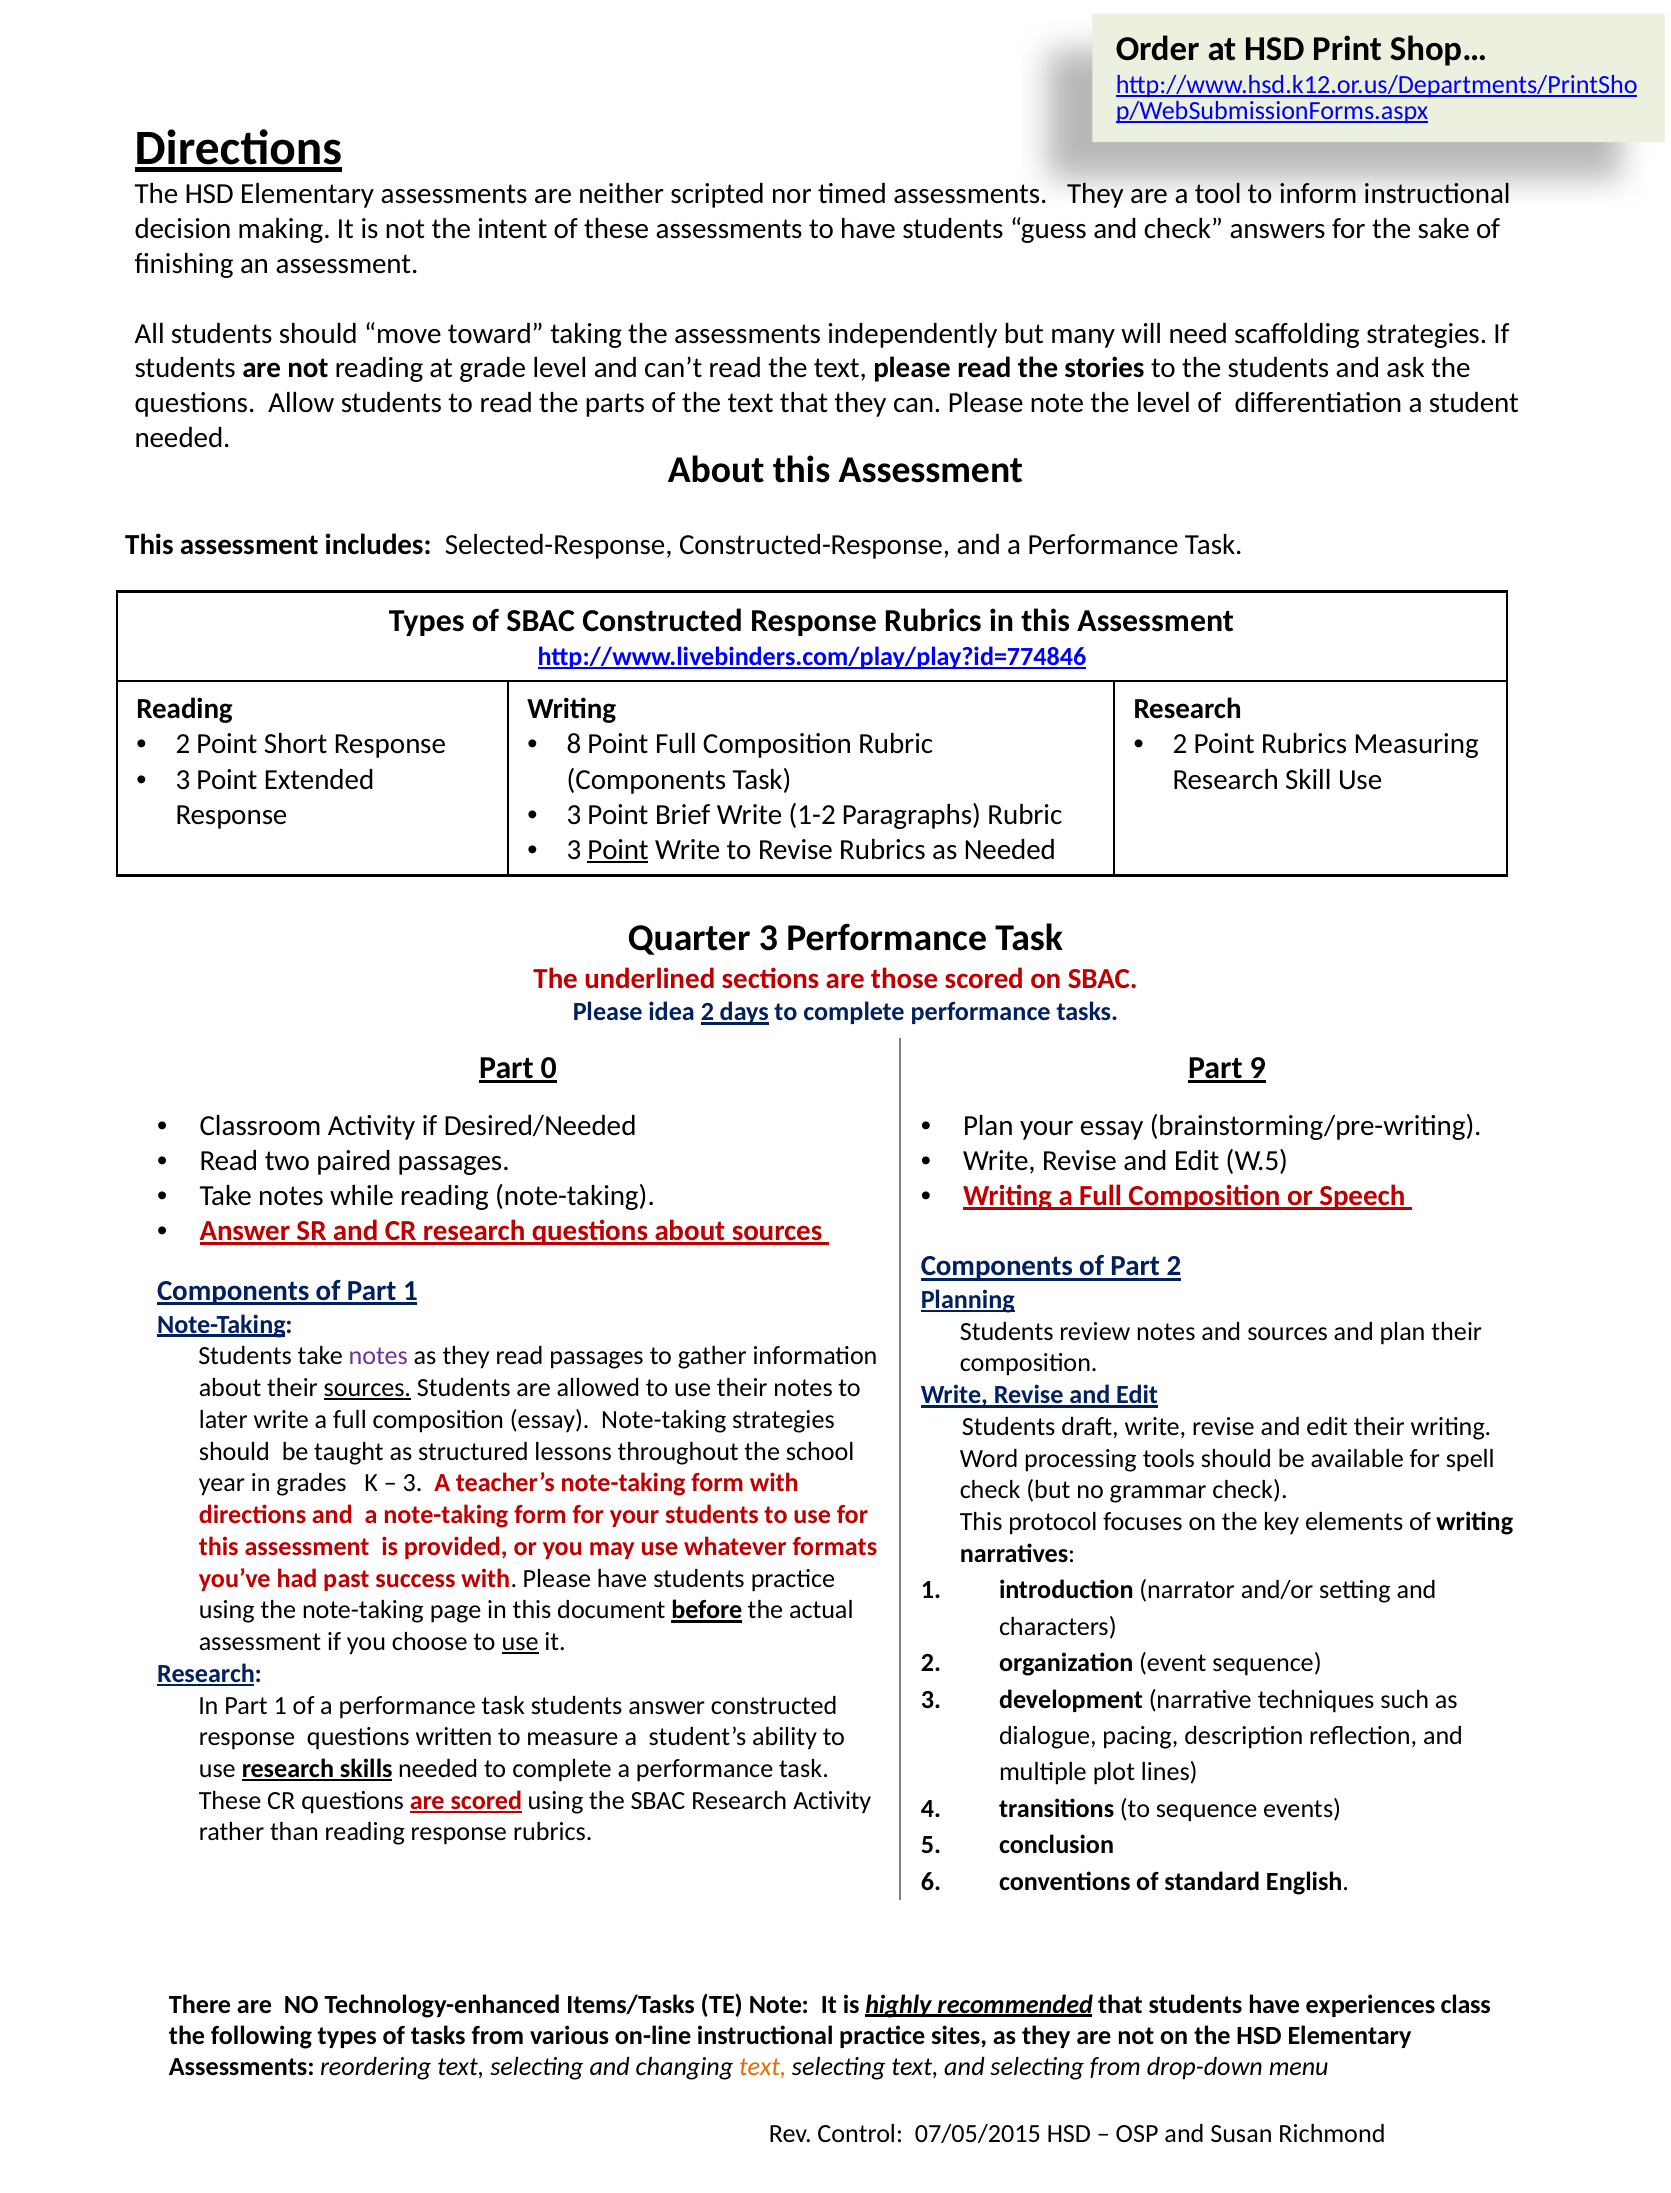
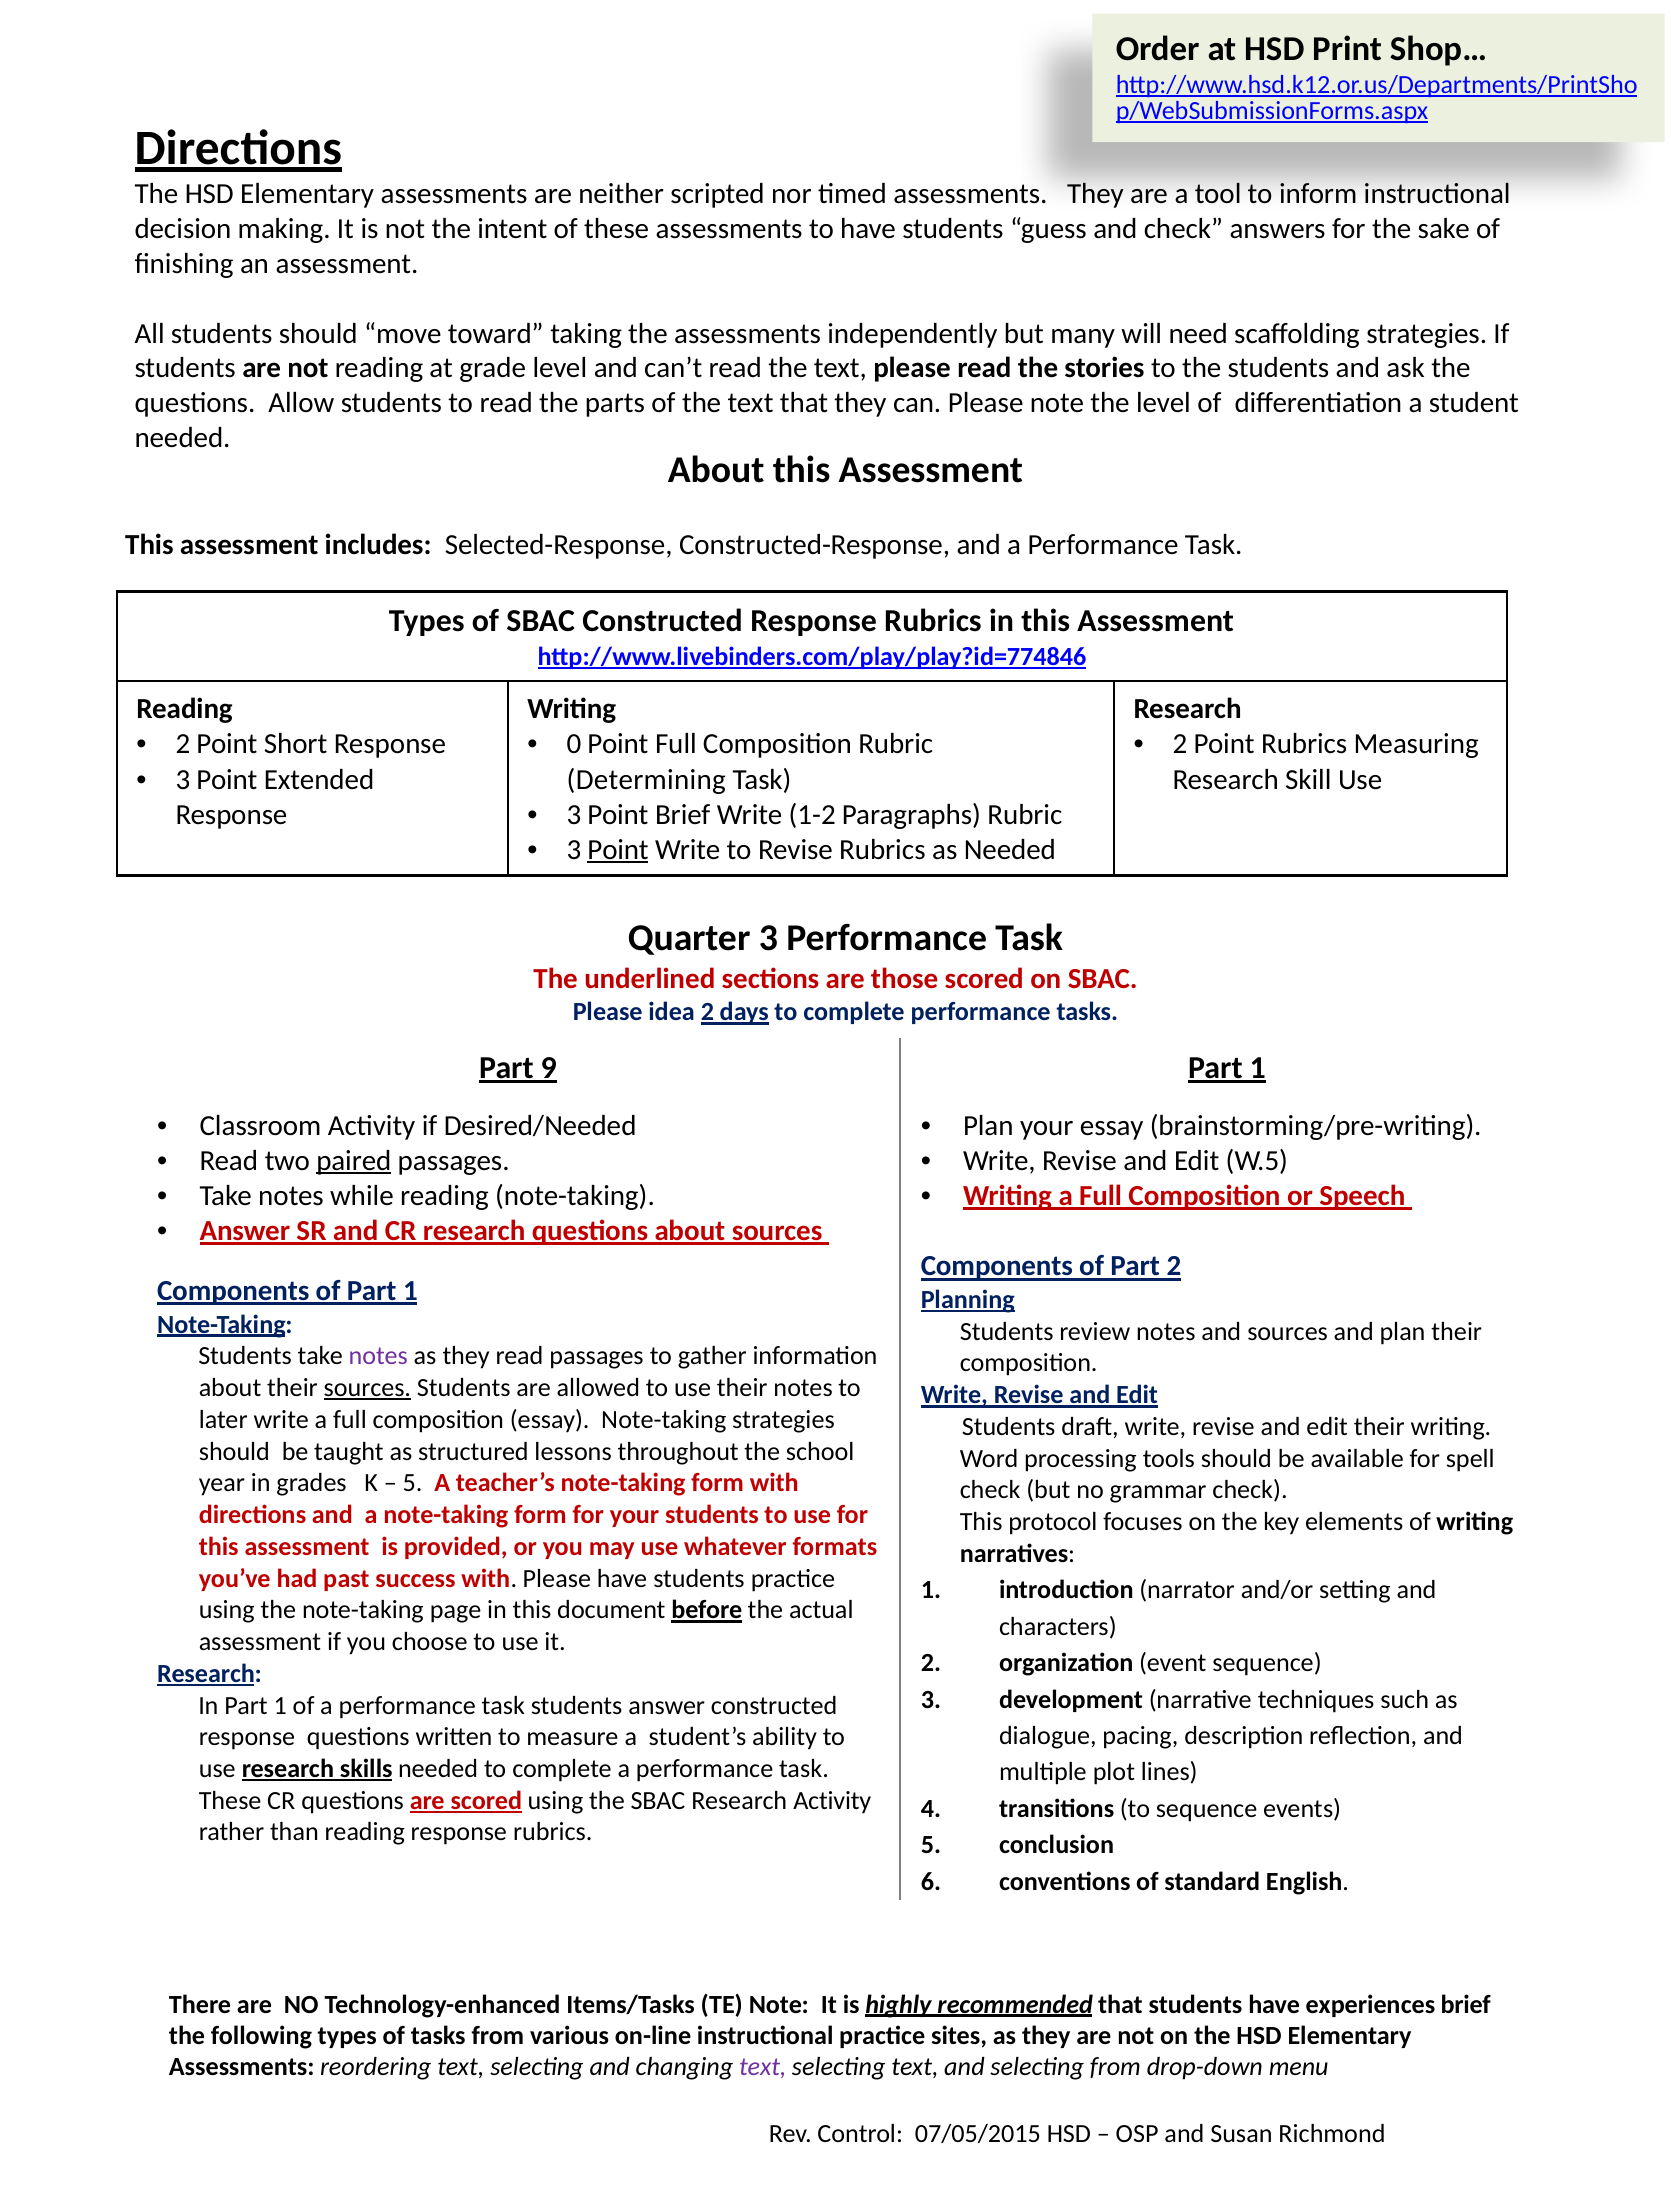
8: 8 -> 0 (574, 744)
Components: Components -> Determining (646, 780)
0: 0 -> 9 (549, 1068)
9: 9 -> 1 (1258, 1068)
paired underline: none -> present (354, 1161)
3: 3 -> 5 (413, 1483)
use underline: present -> none (520, 1642)
experiences class: class -> brief (1466, 2005)
text colour: orange -> purple (763, 2068)
